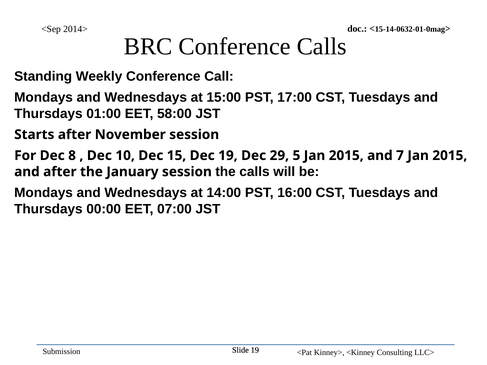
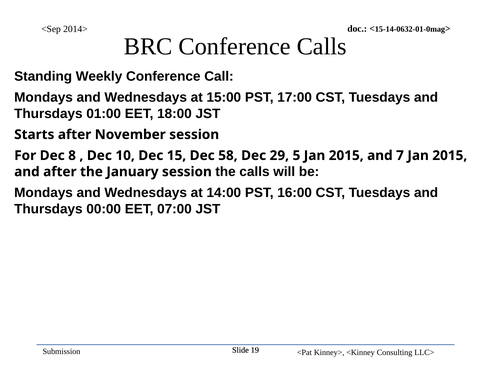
58:00: 58:00 -> 18:00 (174, 114)
Dec 19: 19 -> 58 (228, 156)
